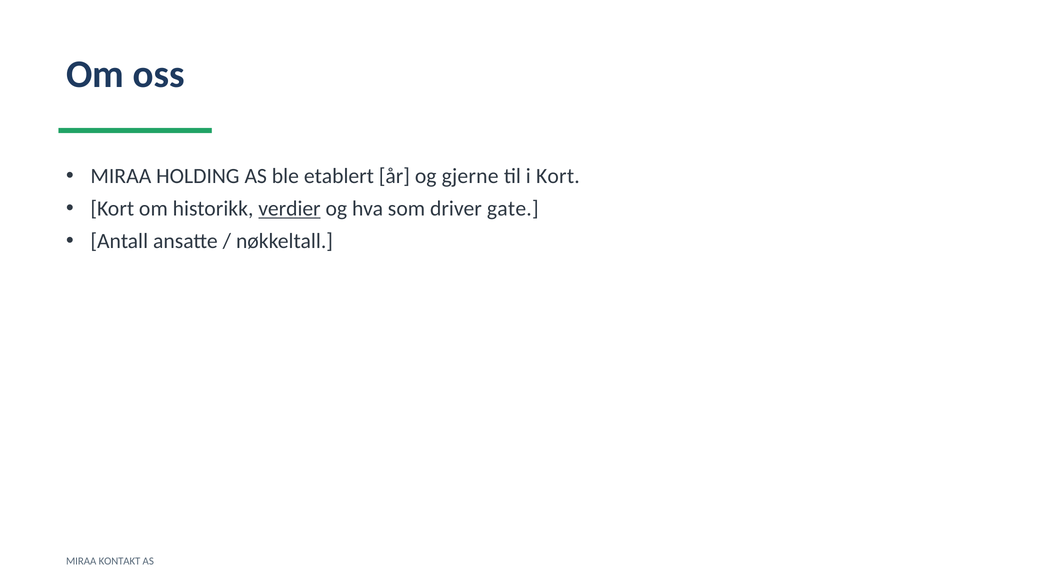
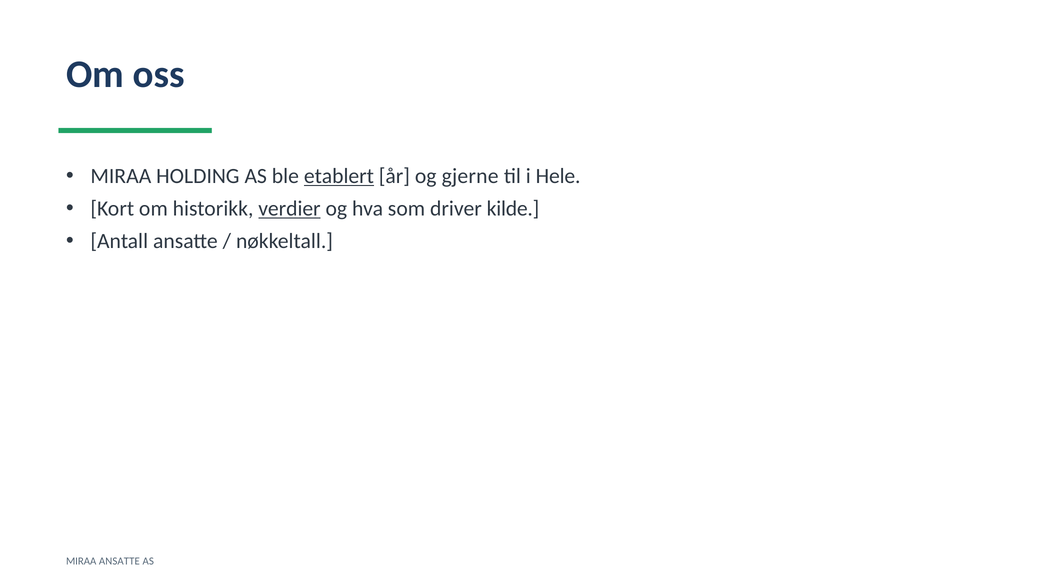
etablert underline: none -> present (339, 176)
i Kort: Kort -> Hele (558, 176)
gate: gate -> kilde (513, 208)
MIRAA KONTAKT: KONTAKT -> ANSATTE (119, 561)
